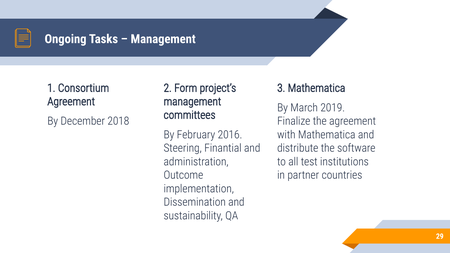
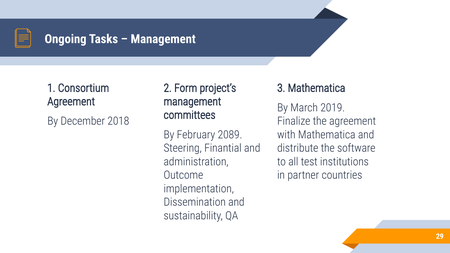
2016: 2016 -> 2089 (230, 135)
